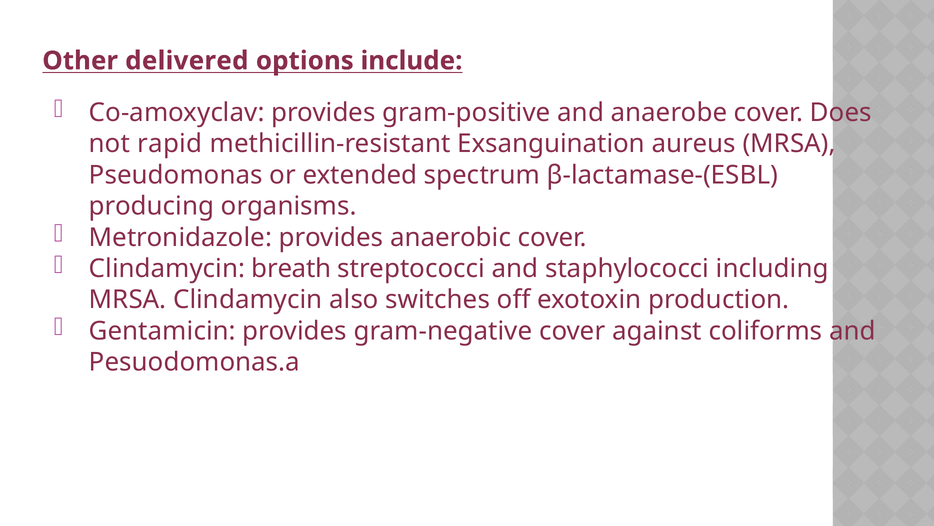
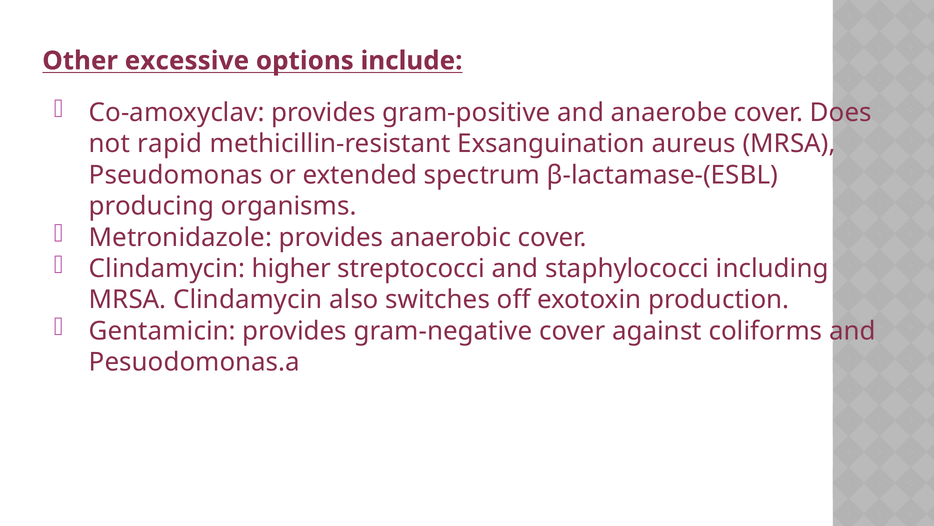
delivered: delivered -> excessive (187, 61)
breath: breath -> higher (291, 268)
